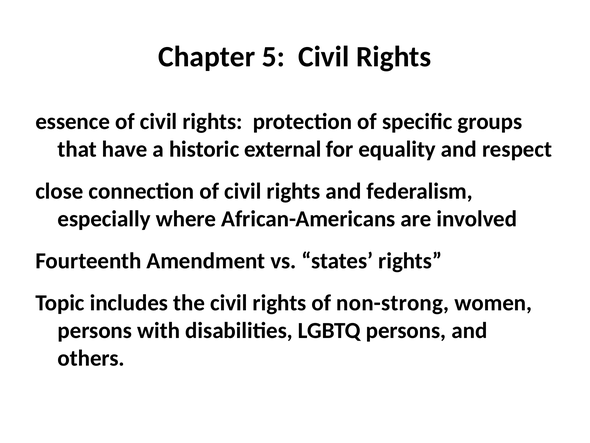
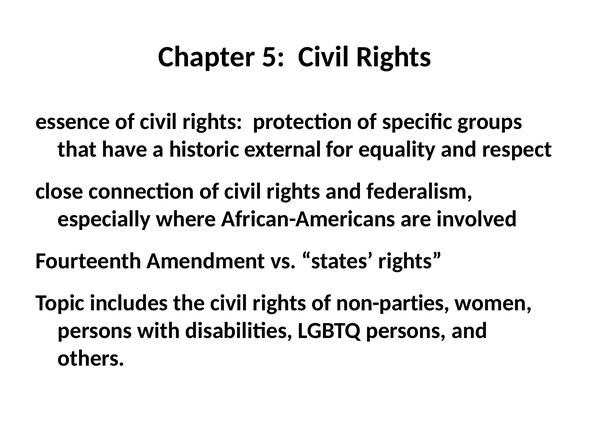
non-strong: non-strong -> non-parties (393, 303)
